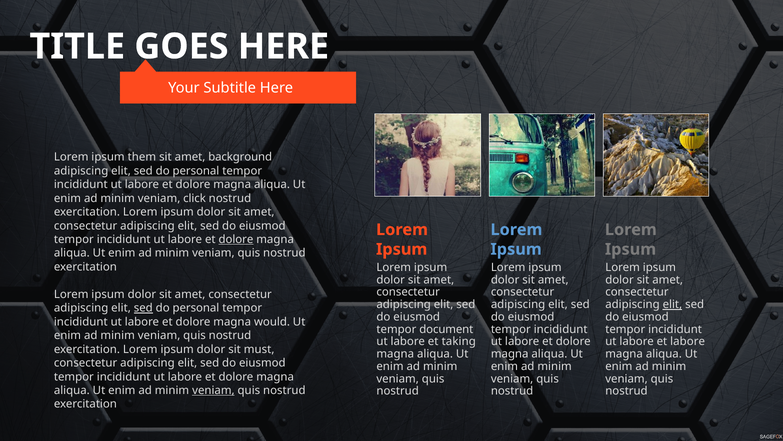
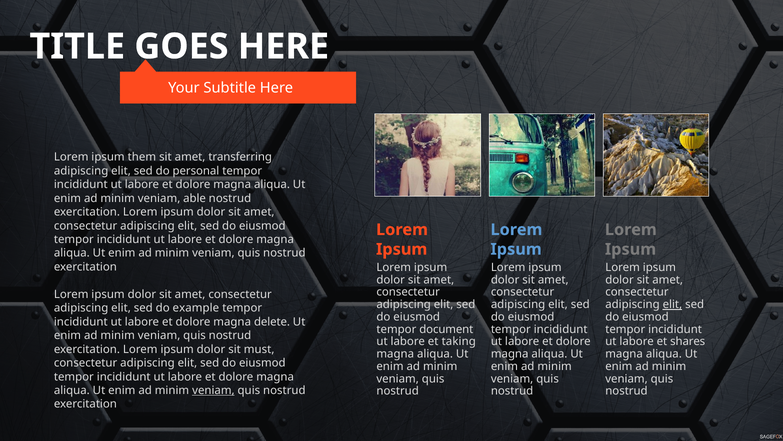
background: background -> transferring (240, 157)
click: click -> able (195, 198)
dolore underline: present -> none (236, 239)
sed underline: present -> none (143, 308)
personal: personal -> example (196, 308)
would: would -> delete (272, 321)
et labore: labore -> shares (688, 341)
